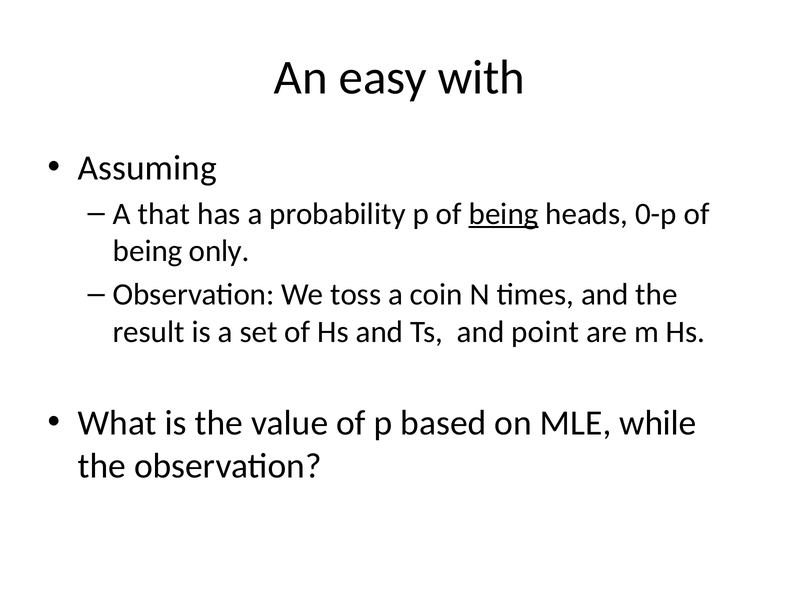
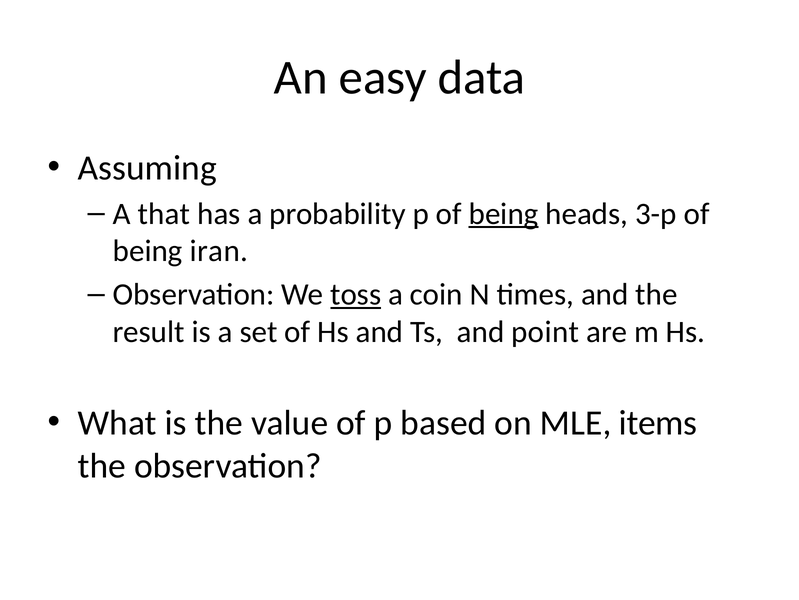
with: with -> data (482, 77)
0-p: 0-p -> 3-p (656, 213)
only: only -> iran (219, 251)
toss underline: none -> present (356, 294)
while: while -> items (658, 423)
